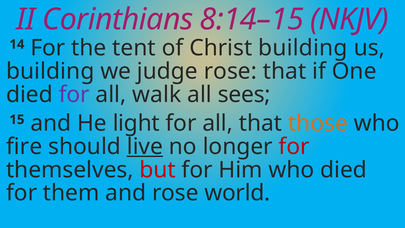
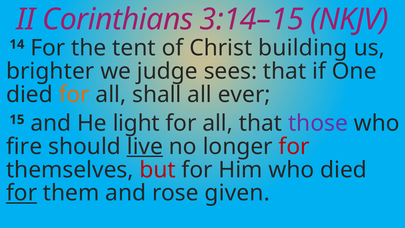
8:14–15: 8:14–15 -> 3:14–15 (252, 20)
building: building -> brighter (50, 71)
judge rose: rose -> sees (230, 71)
for colour: purple -> orange (74, 94)
walk: walk -> shall (157, 94)
sees: sees -> ever (244, 94)
those colour: orange -> purple (318, 123)
for underline: none -> present (22, 193)
world: world -> given (237, 193)
